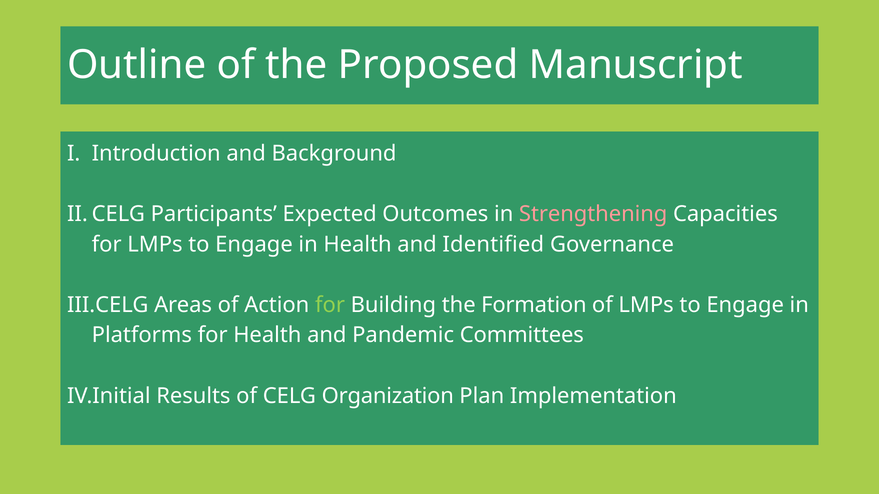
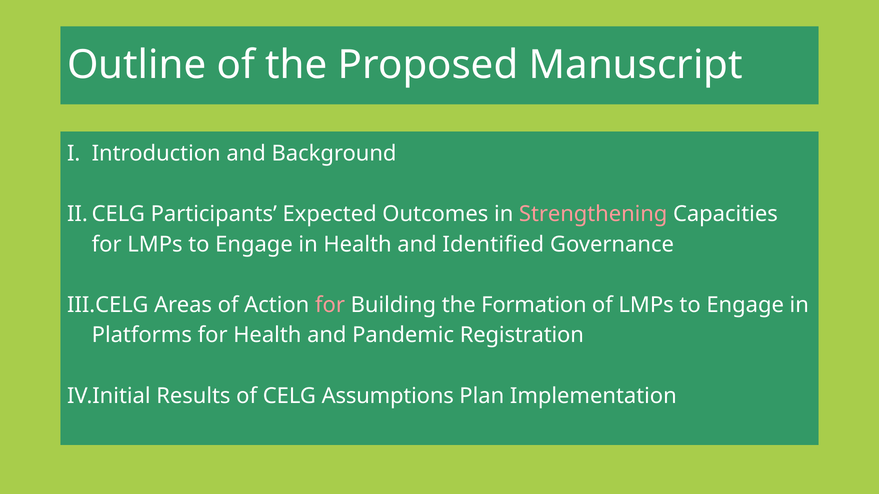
for colour: light green -> pink (330, 305)
Committees: Committees -> Registration (522, 335)
Organization: Organization -> Assumptions (388, 396)
